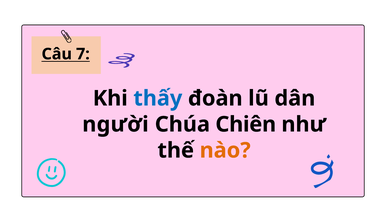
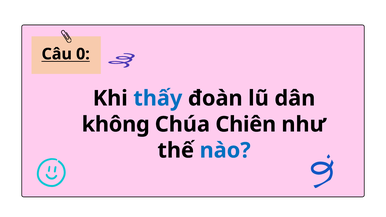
7: 7 -> 0 (83, 54)
người: người -> không (116, 124)
nào colour: orange -> blue (225, 151)
